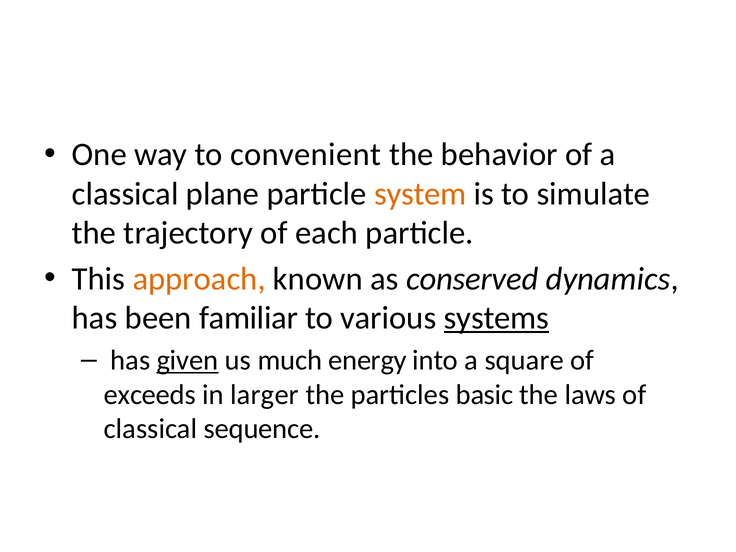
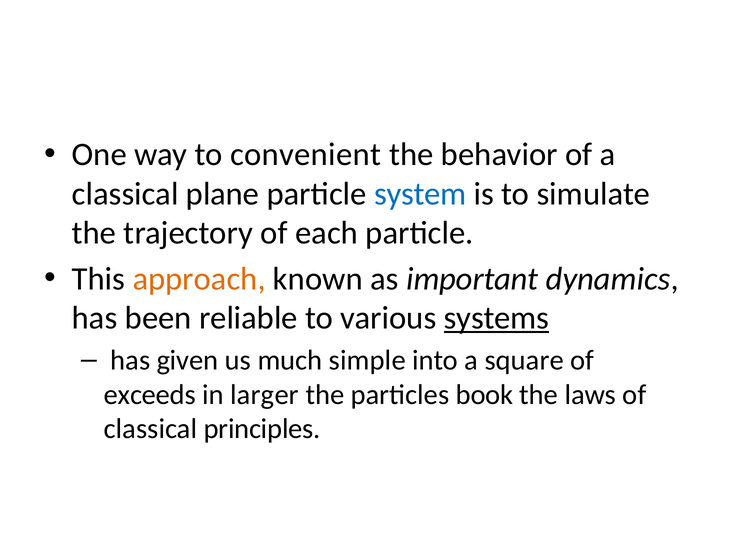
system colour: orange -> blue (420, 194)
conserved: conserved -> important (472, 279)
familiar: familiar -> reliable (248, 318)
given underline: present -> none (188, 360)
energy: energy -> simple (367, 360)
basic: basic -> book (485, 395)
sequence: sequence -> principles (262, 429)
